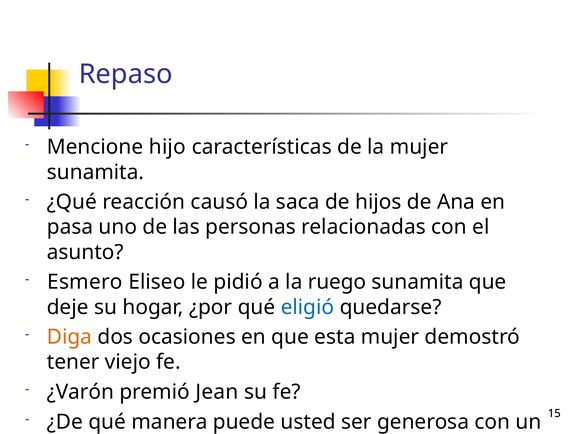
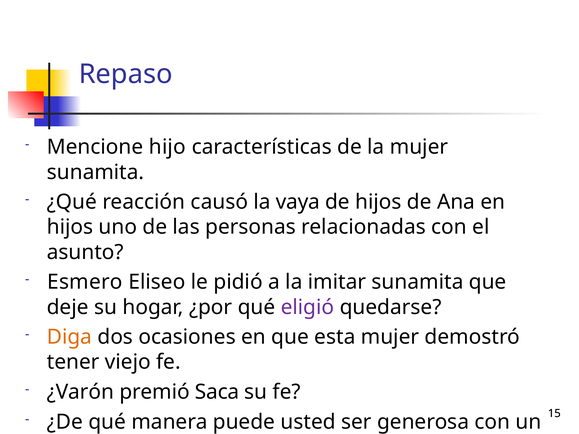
saca: saca -> vaya (298, 202)
pasa: pasa -> hijos (70, 227)
ruego: ruego -> imitar (337, 282)
eligió colour: blue -> purple (307, 307)
Jean: Jean -> Saca (217, 392)
